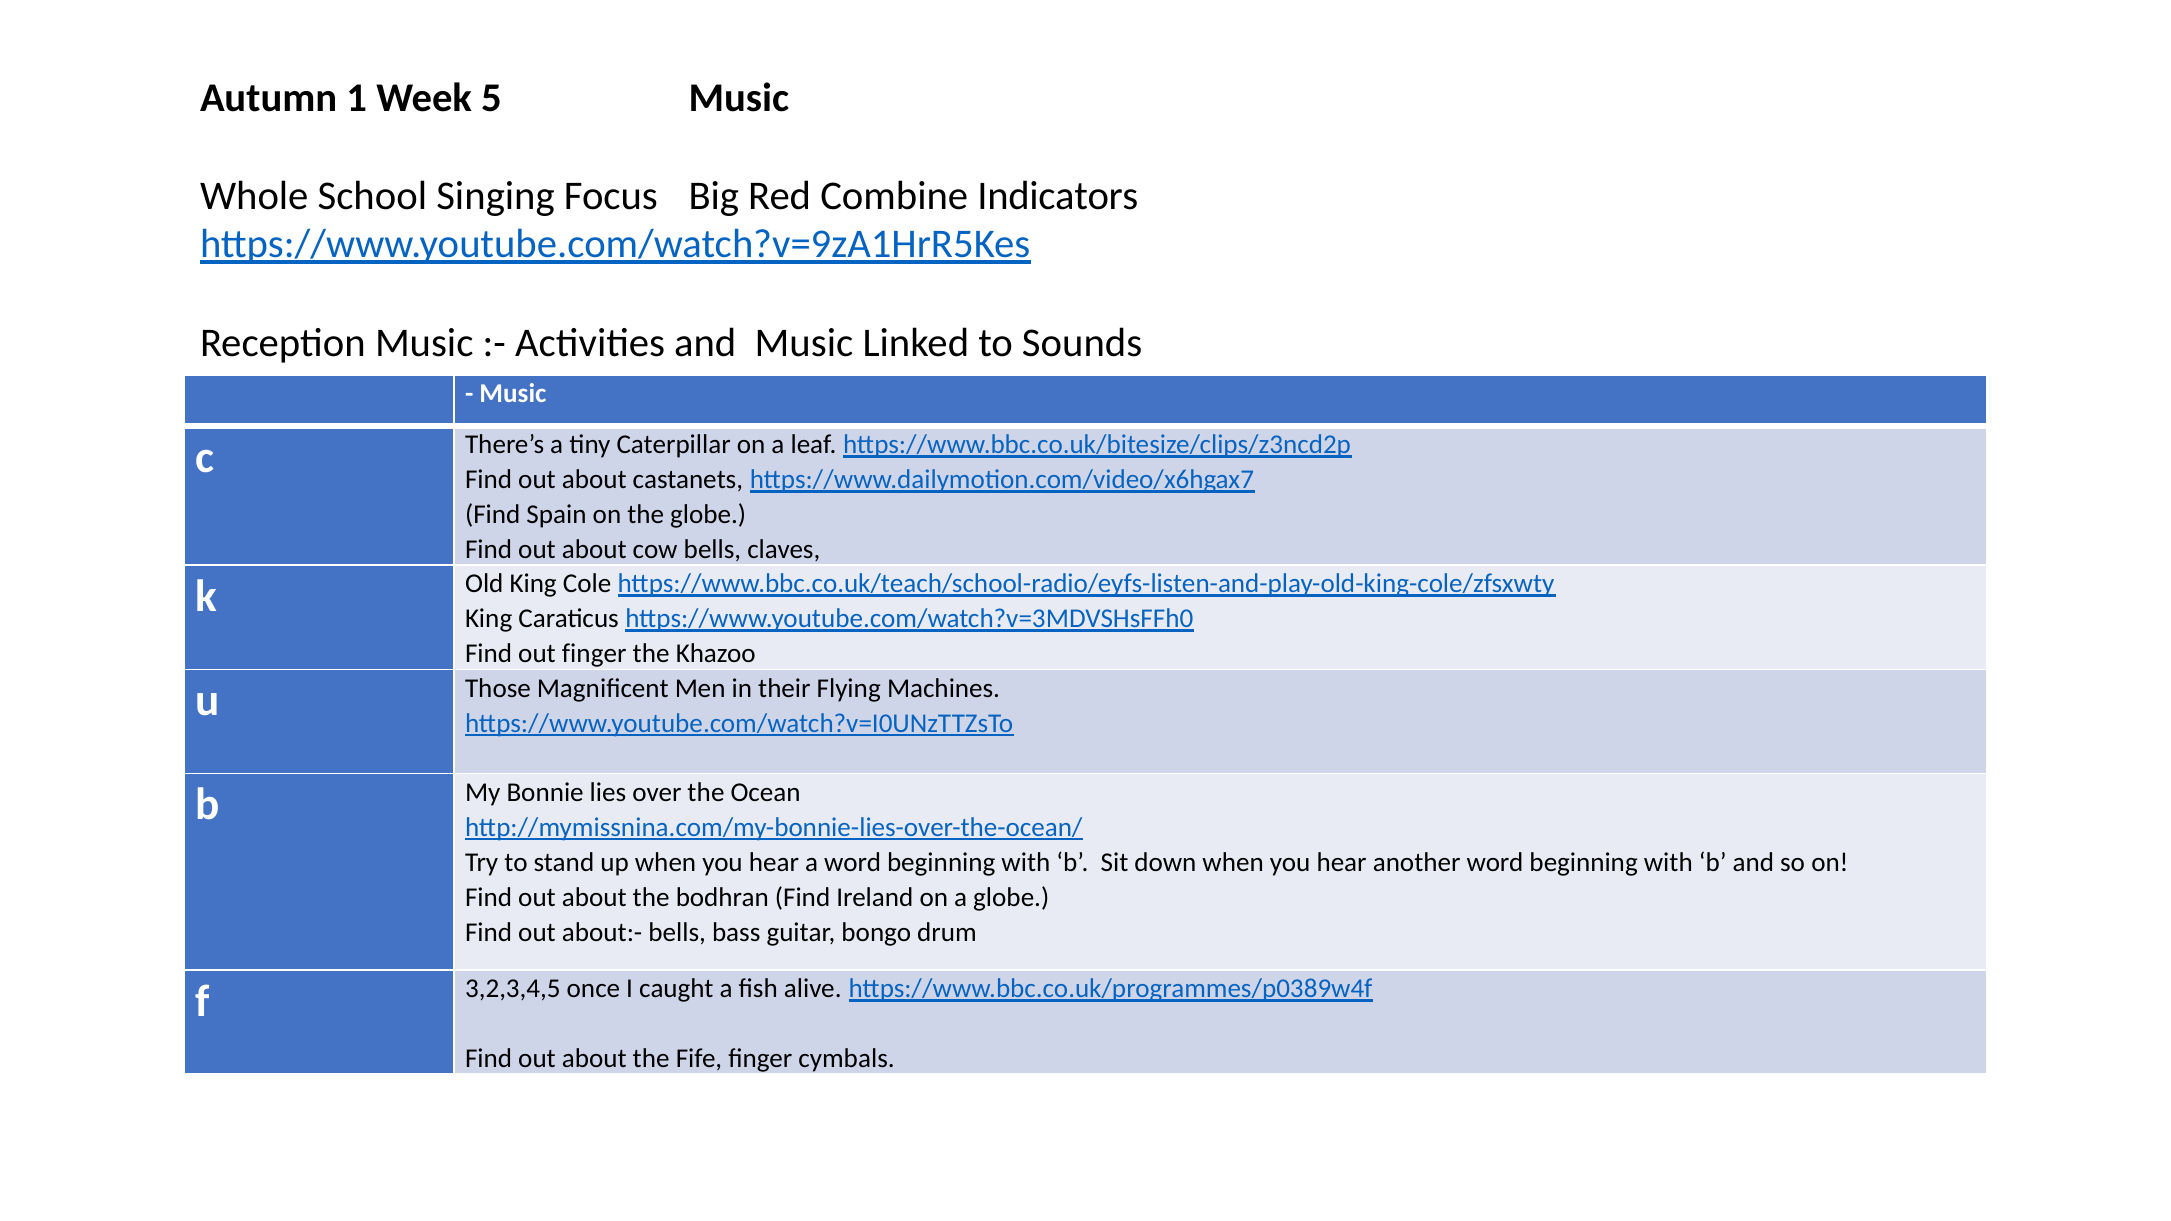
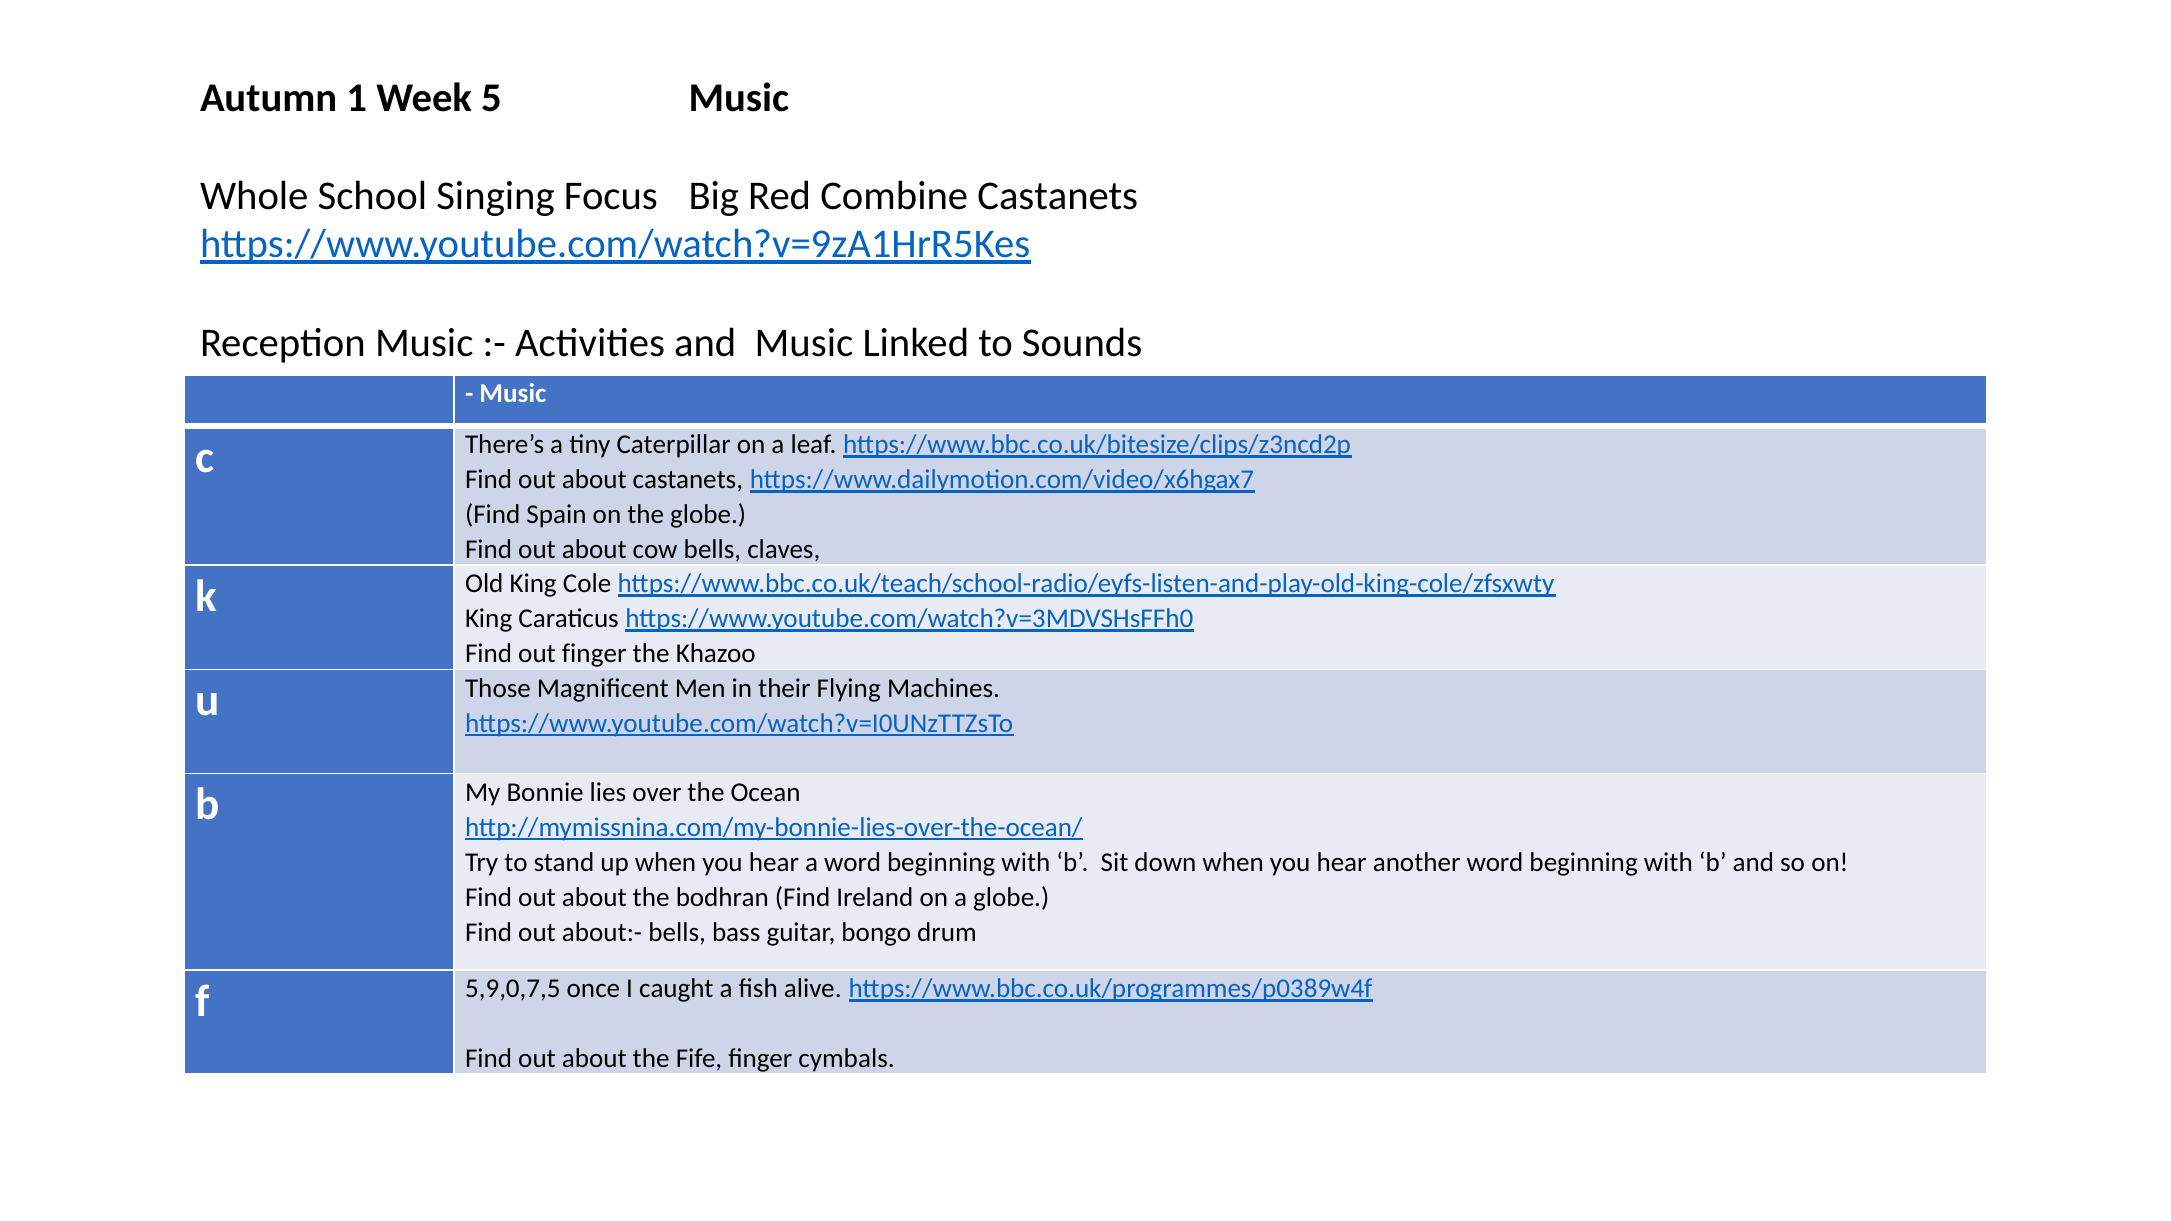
Combine Indicators: Indicators -> Castanets (1058, 196)
3,2,3,4,5: 3,2,3,4,5 -> 5,9,0,7,5 (513, 989)
